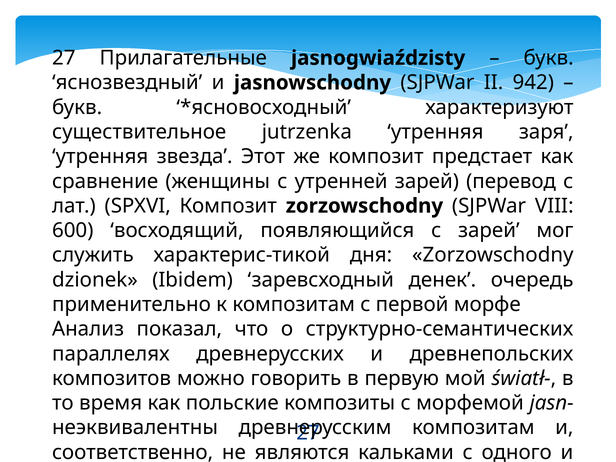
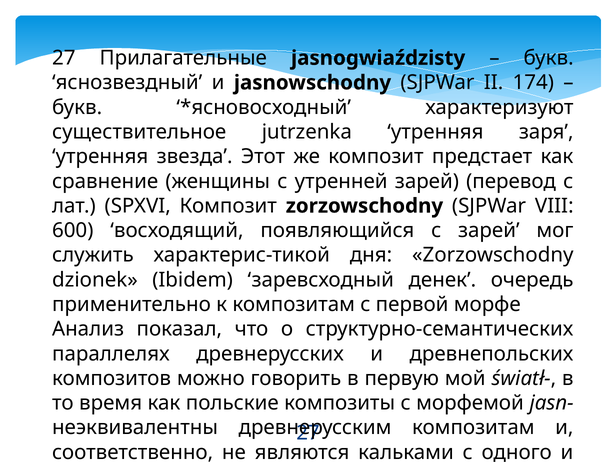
942: 942 -> 174 (533, 83)
